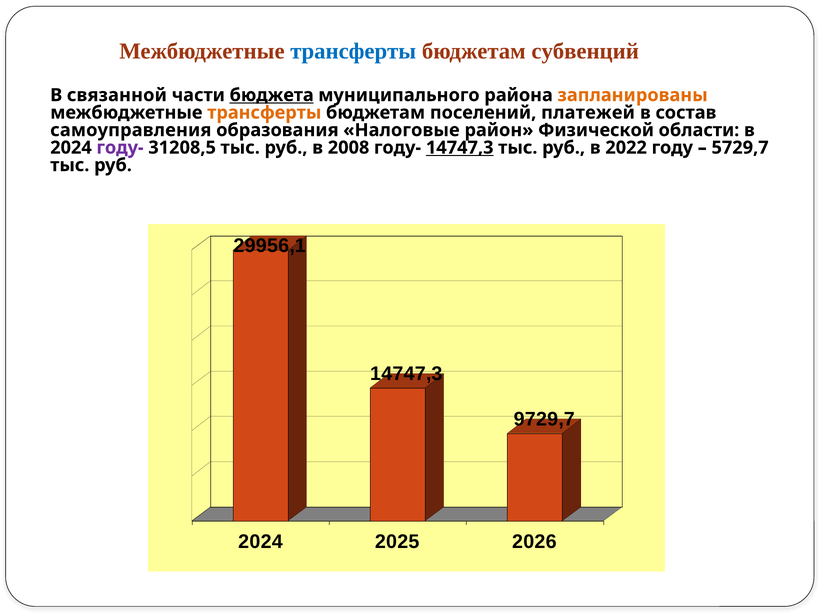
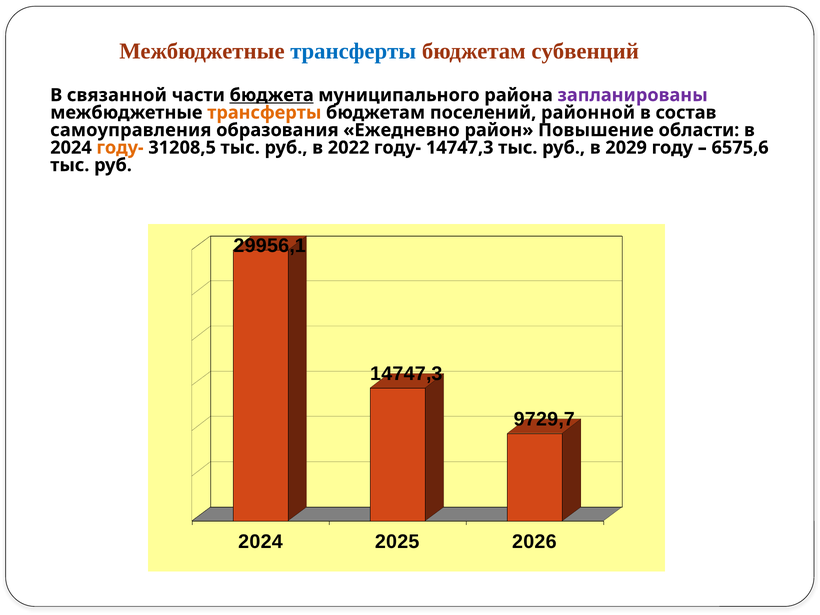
запланированы colour: orange -> purple (633, 95)
платежей: платежей -> районной (588, 113)
Налоговые: Налоговые -> Ежедневно (401, 130)
Физической: Физической -> Повышение (596, 130)
году- colour: purple -> orange (120, 148)
2008: 2008 -> 2022 (349, 148)
14747,3 underline: present -> none (460, 148)
2022: 2022 -> 2029 (626, 148)
5729,7: 5729,7 -> 6575,6 (740, 148)
